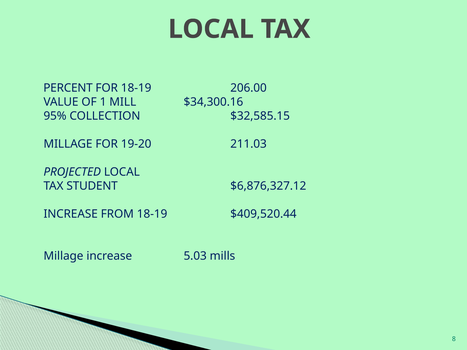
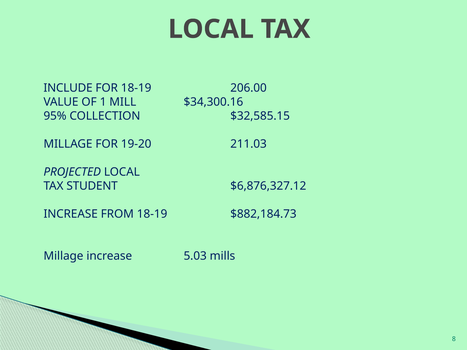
PERCENT: PERCENT -> INCLUDE (68, 88)
$409,520.44: $409,520.44 -> $882,184.73 (263, 214)
